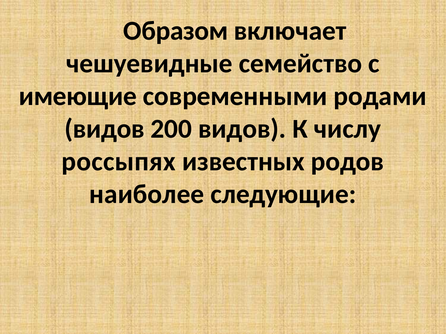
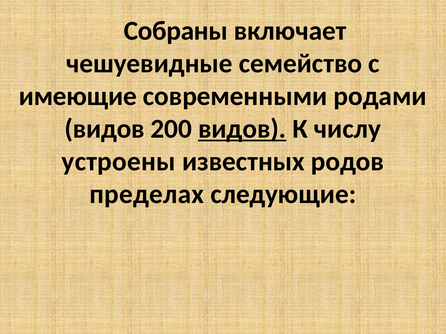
Образом: Образом -> Собраны (176, 31)
видов underline: none -> present (242, 129)
россыпях: россыпях -> устроены (119, 162)
наиболее: наиболее -> пределах (147, 194)
